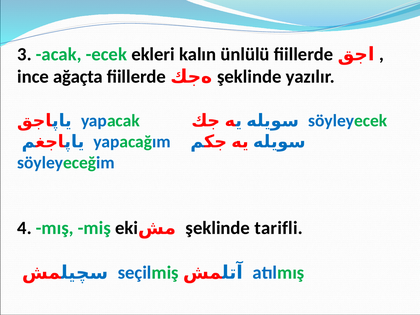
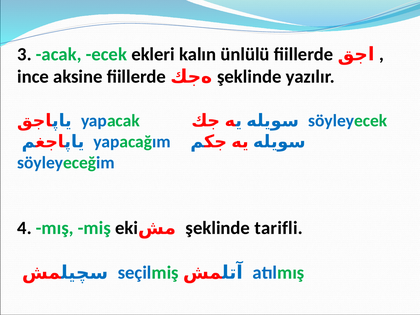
ağaçta: ağaçta -> aksine (78, 77)
